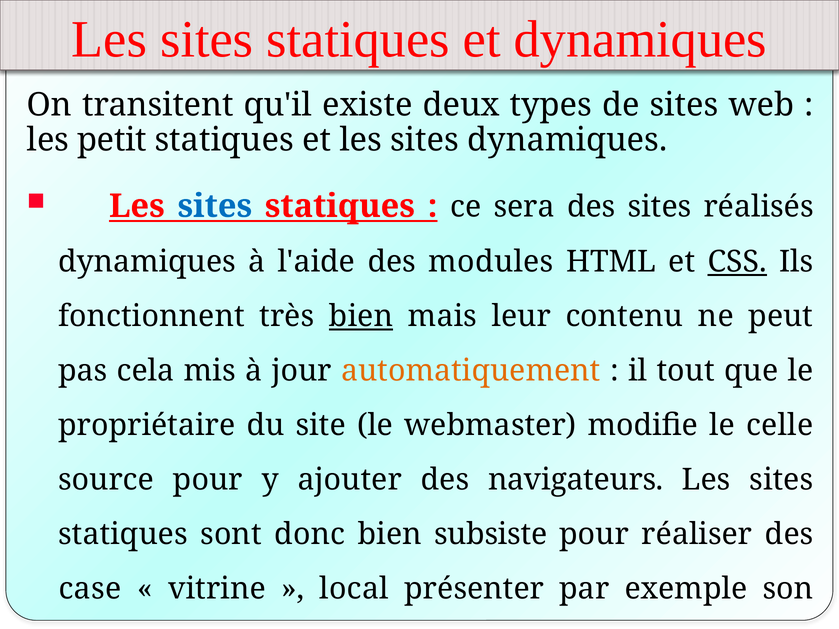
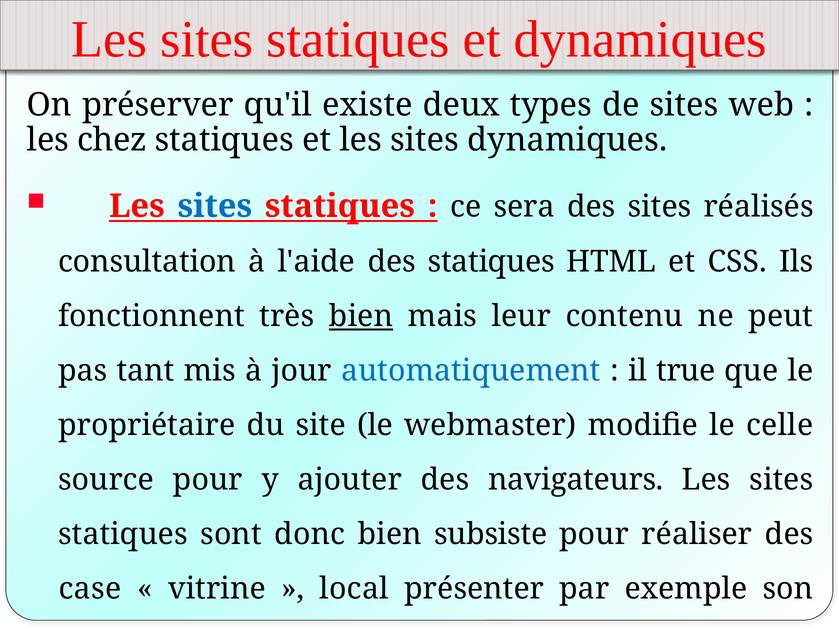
transitent: transitent -> préserver (158, 105)
petit: petit -> chez (112, 140)
dynamiques: dynamiques -> consultation (147, 262)
des modules: modules -> statiques (491, 262)
CSS underline: present -> none (737, 262)
cela: cela -> tant (146, 371)
automatiquement colour: orange -> blue (471, 371)
tout: tout -> true (686, 371)
